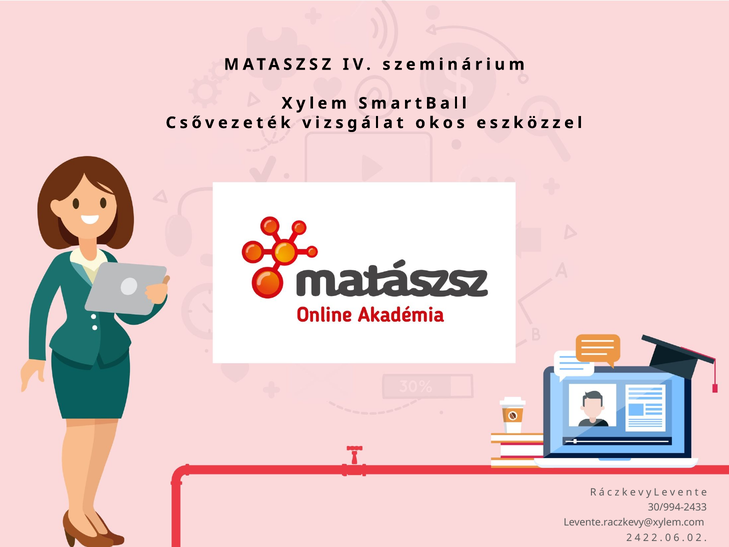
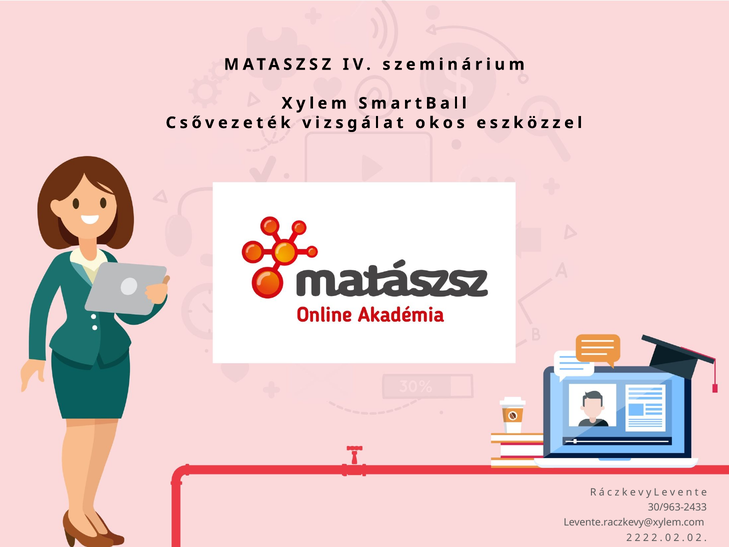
30/994-2433: 30/994-2433 -> 30/963-2433 (677, 507)
4: 4 -> 2 (638, 537)
6: 6 -> 2 (676, 537)
